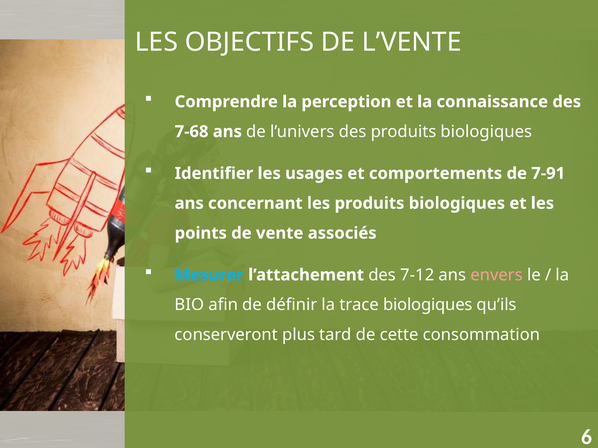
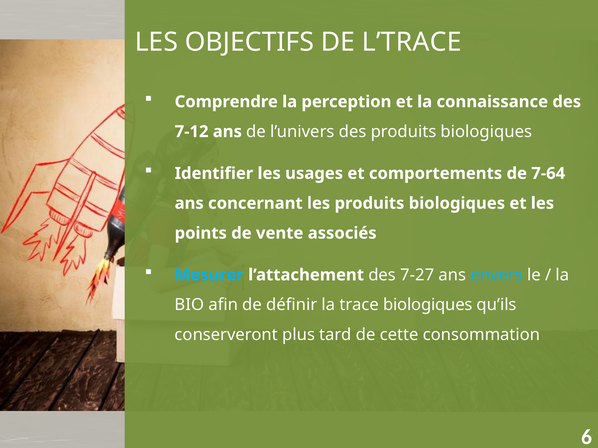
L’VENTE: L’VENTE -> L’TRACE (412, 42)
7-68: 7-68 -> 7-12 (192, 132)
7-91: 7-91 -> 7-64 (548, 174)
7-12: 7-12 -> 7-27 (417, 275)
envers colour: pink -> light blue (497, 275)
